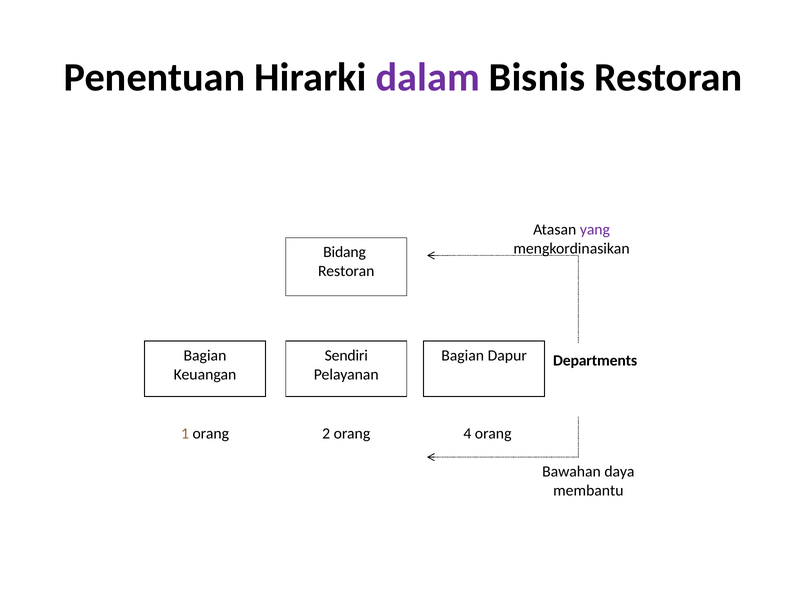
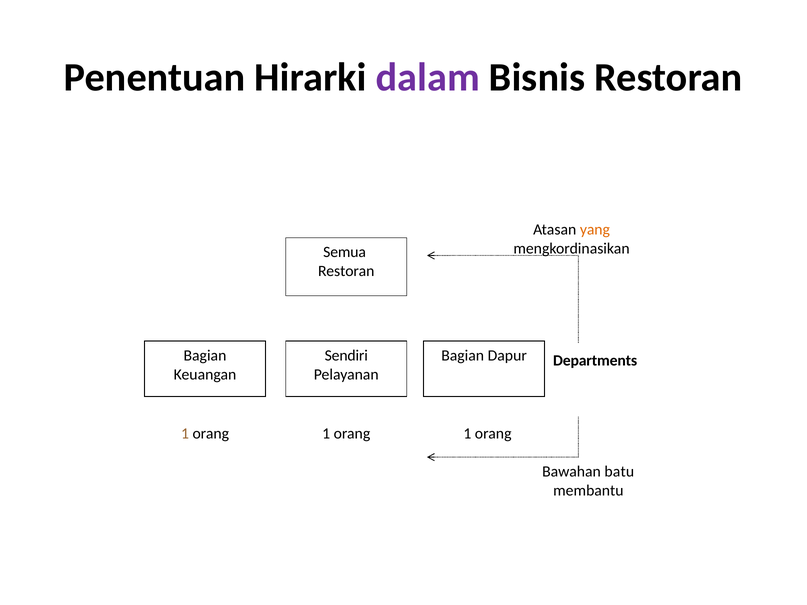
yang colour: purple -> orange (595, 230)
Bidang: Bidang -> Semua (345, 252)
2: 2 -> 1 (326, 434)
4: 4 -> 1 (467, 434)
daya: daya -> batu (619, 472)
